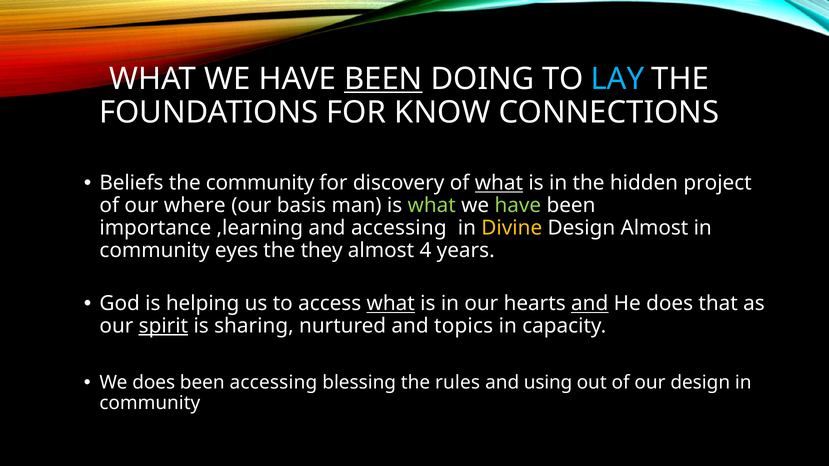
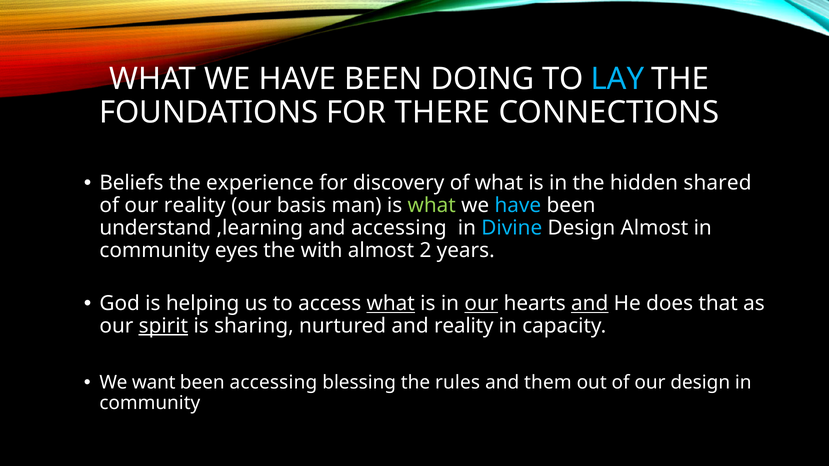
BEEN underline: present -> none (383, 79)
KNOW: KNOW -> THERE (442, 112)
the community: community -> experience (260, 183)
what underline: present -> none (499, 183)
project: project -> shared (717, 183)
our where: where -> reality (195, 206)
have colour: light green -> light blue (518, 206)
importance: importance -> understand (155, 228)
Divine colour: yellow -> light blue (512, 228)
they: they -> with (322, 250)
4: 4 -> 2 (425, 250)
our underline: none -> present (481, 304)
and topics: topics -> reality (464, 326)
We does: does -> want (154, 383)
using: using -> them (548, 383)
